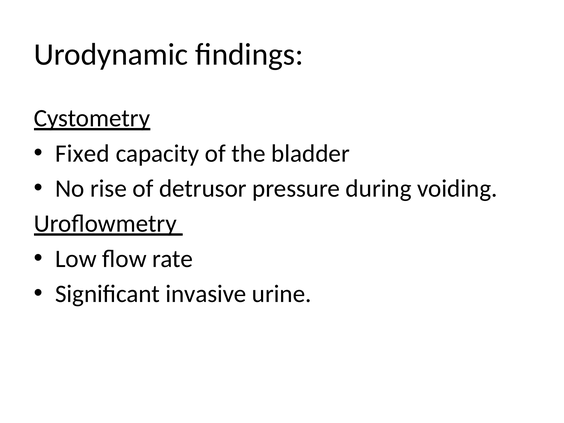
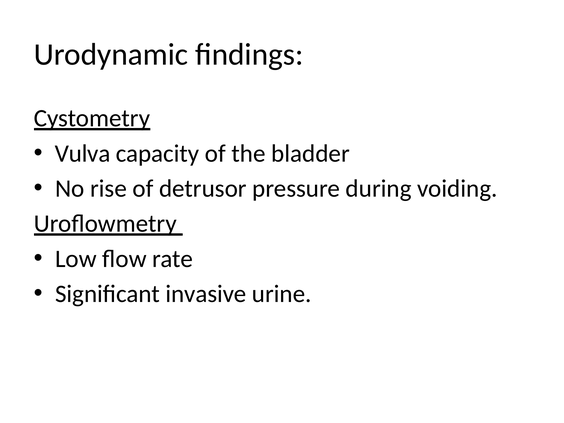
Fixed: Fixed -> Vulva (83, 153)
